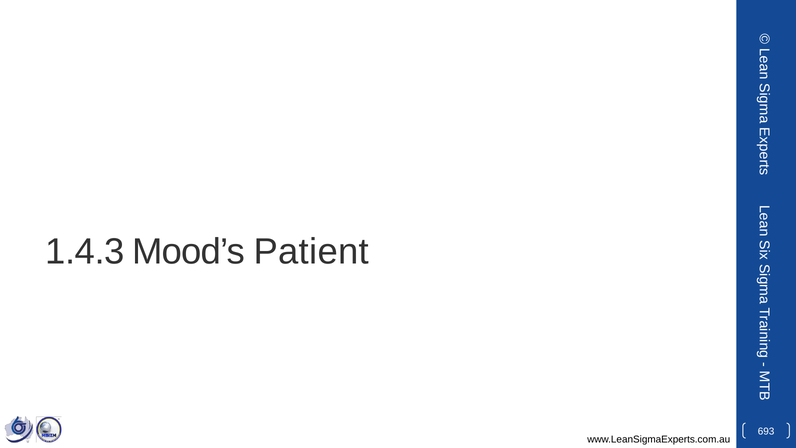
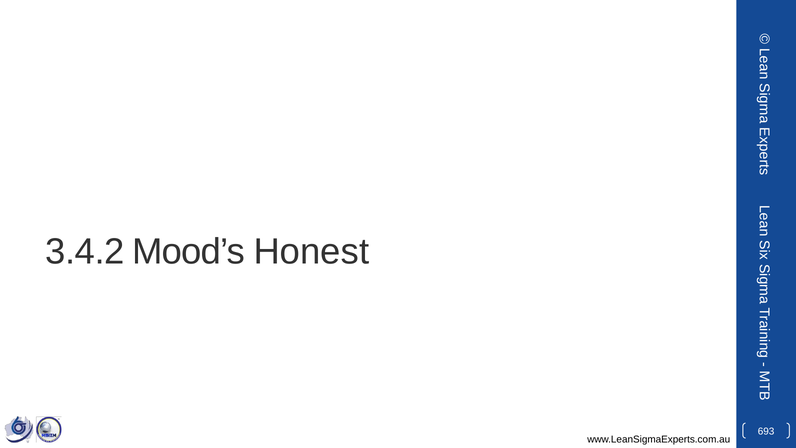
1.4.3: 1.4.3 -> 3.4.2 (85, 251)
Patient: Patient -> Honest (311, 251)
